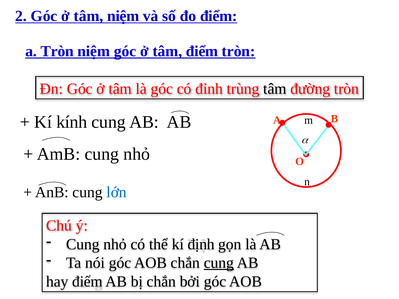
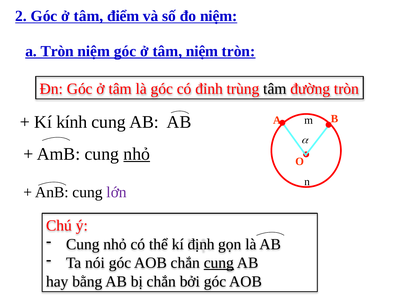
tâm niệm: niệm -> điểm (123, 16)
đo điểm: điểm -> niệm (219, 16)
tâm điểm: điểm -> niệm (202, 51)
nhỏ underline: none -> present (137, 154)
lớn colour: blue -> purple (117, 192)
hay điểm: điểm -> bằng (87, 282)
